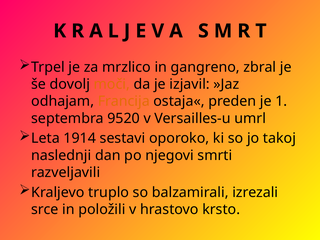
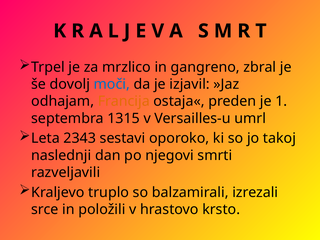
moči colour: orange -> blue (112, 84)
9520: 9520 -> 1315 (124, 118)
1914: 1914 -> 2343 (80, 138)
